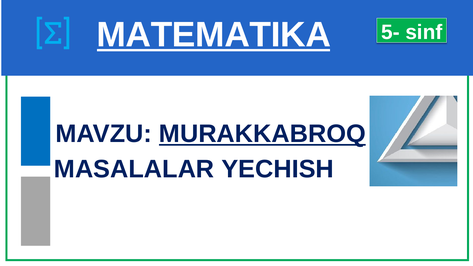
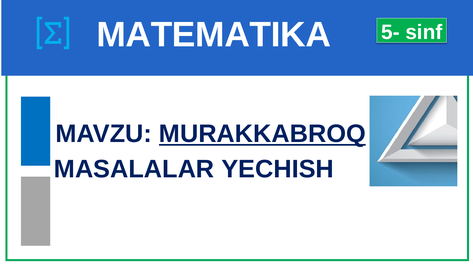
MATEMATIKA underline: present -> none (214, 35)
